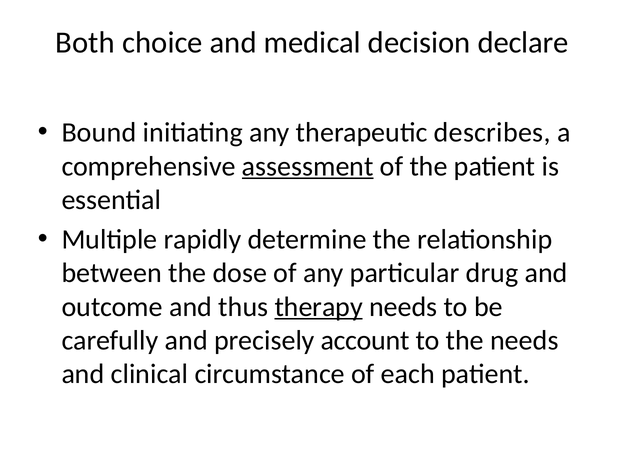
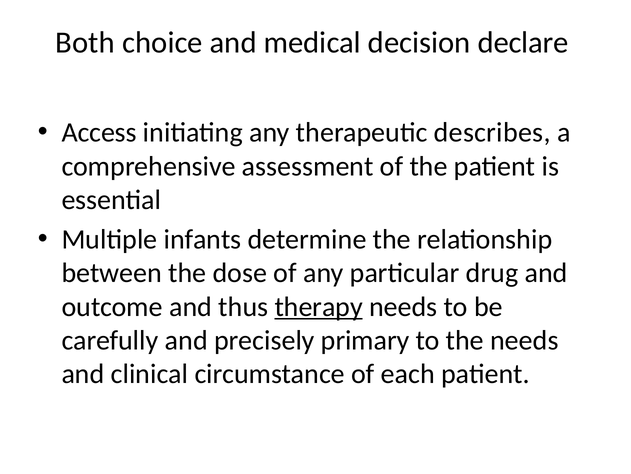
Bound: Bound -> Access (99, 132)
assessment underline: present -> none (308, 166)
rapidly: rapidly -> infants (203, 239)
account: account -> primary (365, 340)
